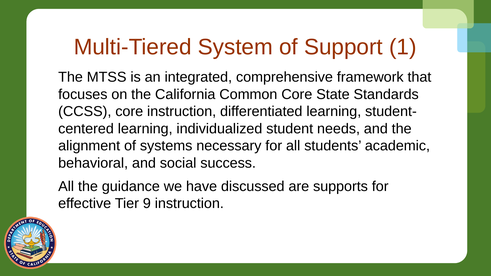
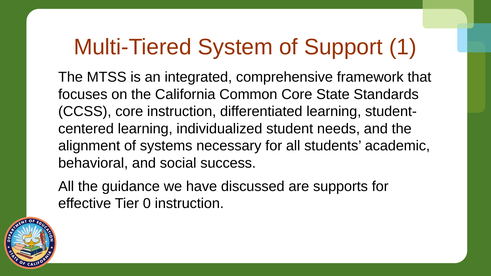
9: 9 -> 0 (147, 204)
